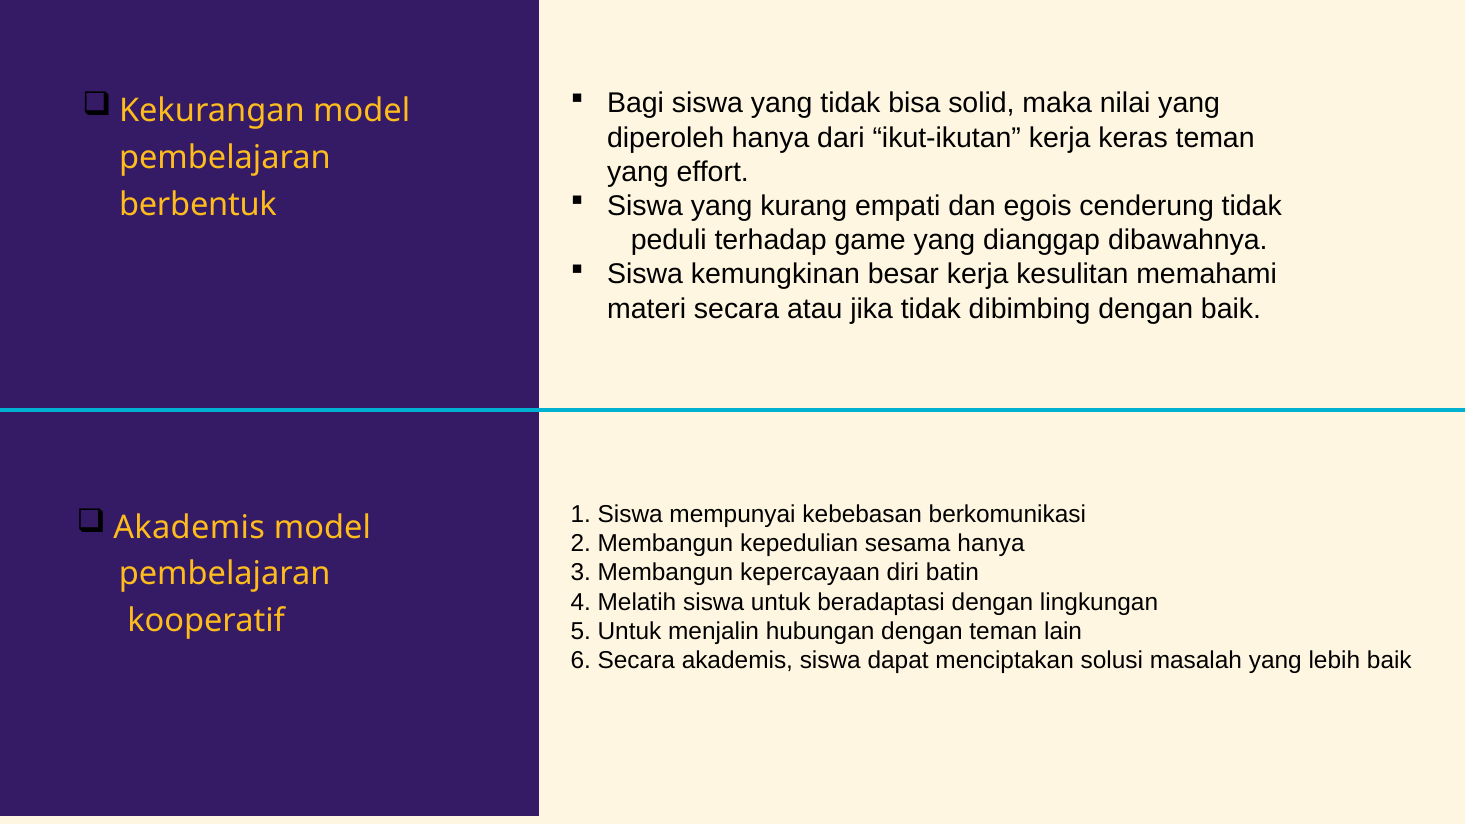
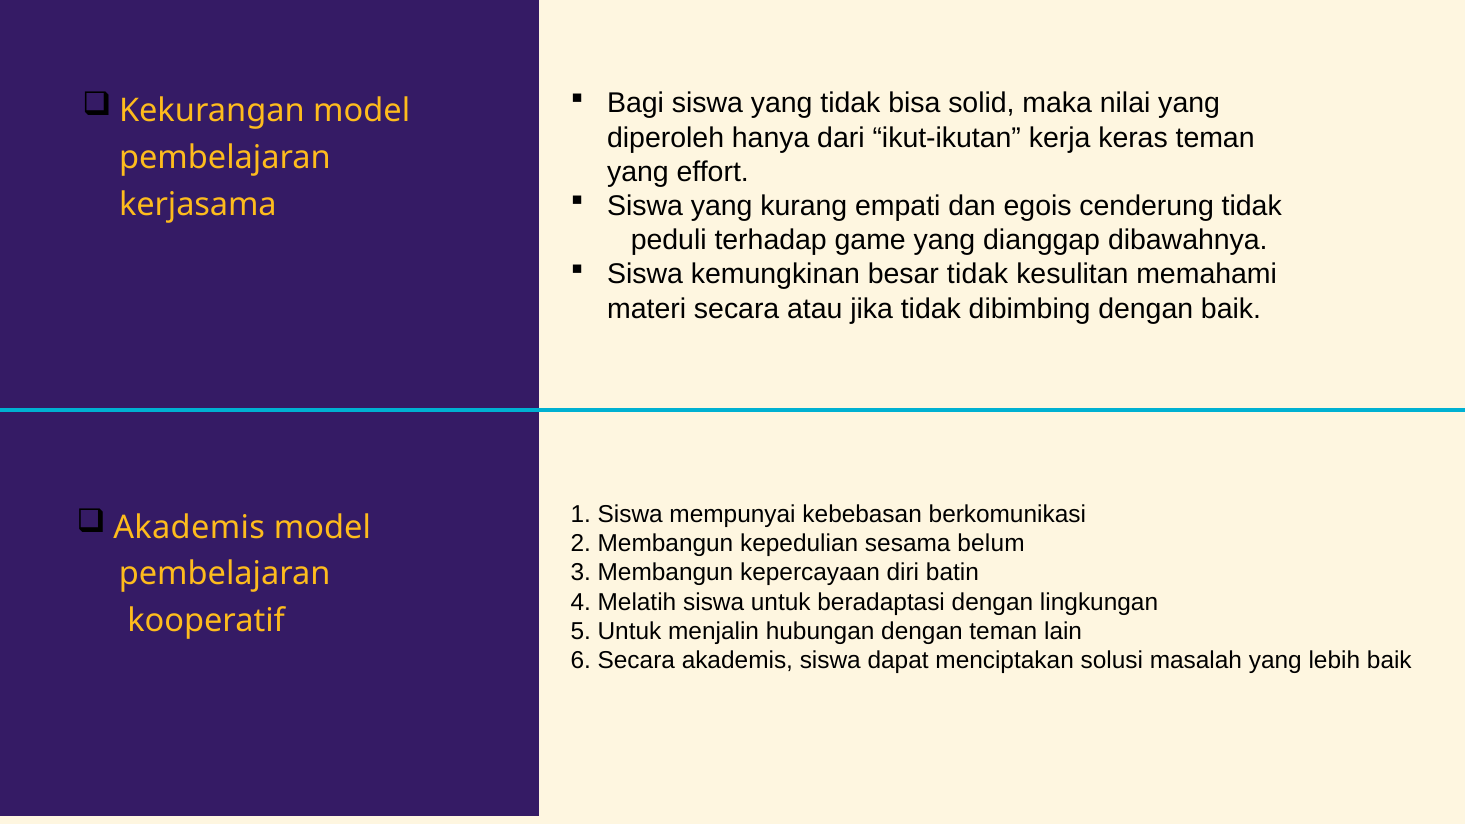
berbentuk: berbentuk -> kerjasama (198, 204)
besar kerja: kerja -> tidak (977, 275)
sesama hanya: hanya -> belum (991, 543)
